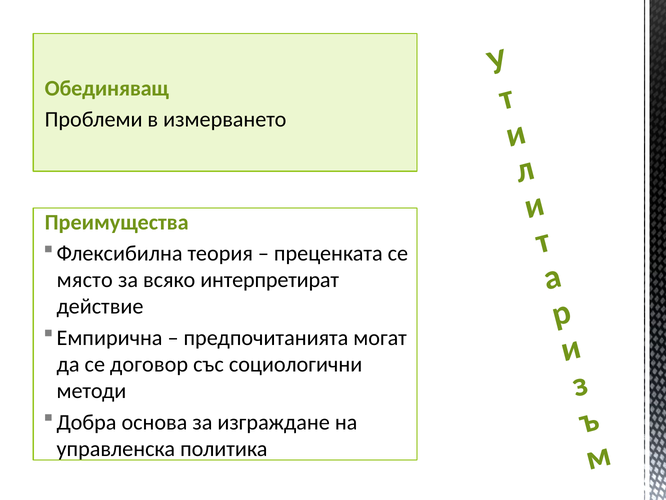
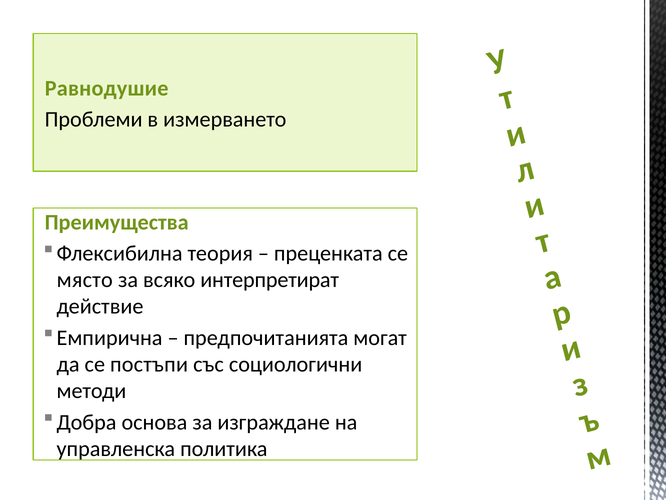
Обединяващ: Обединяващ -> Равнодушие (107, 88)
договор: договор -> постъпи (149, 364)
